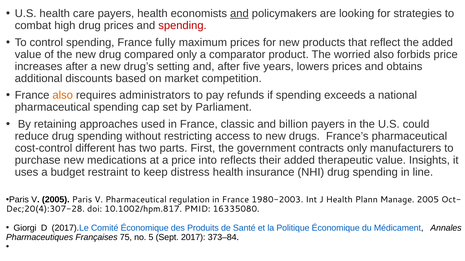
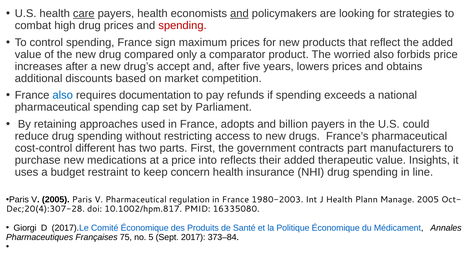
care underline: none -> present (84, 14)
fully: fully -> sign (165, 42)
setting: setting -> accept (173, 67)
also colour: orange -> blue (63, 95)
administrators: administrators -> documentation (155, 95)
classic: classic -> adopts (238, 124)
contracts only: only -> part (357, 148)
distress: distress -> concern (190, 172)
